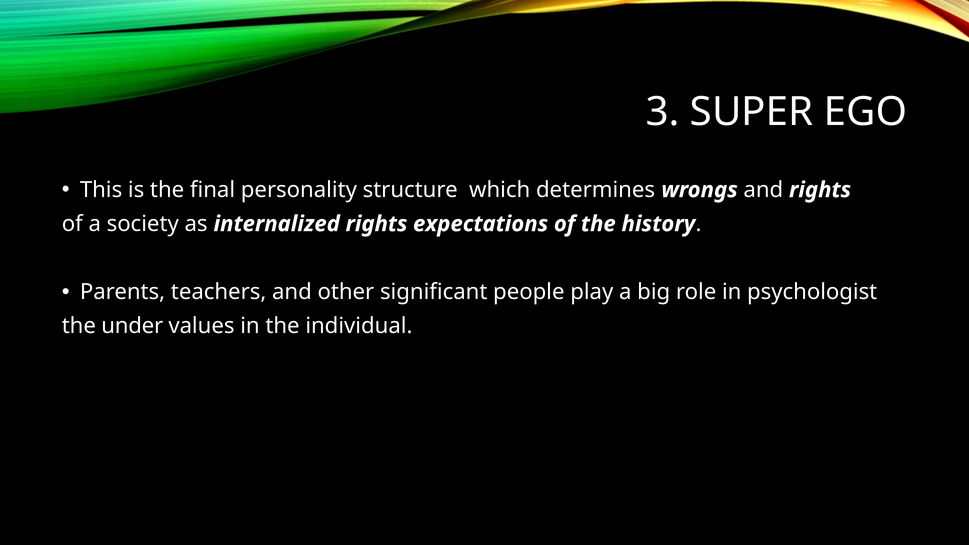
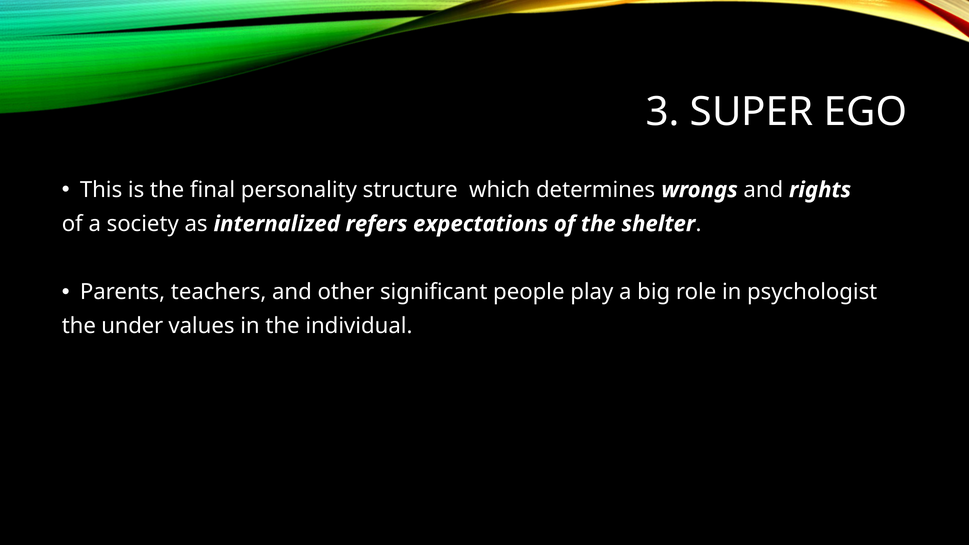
internalized rights: rights -> refers (377, 224)
history: history -> shelter (658, 224)
